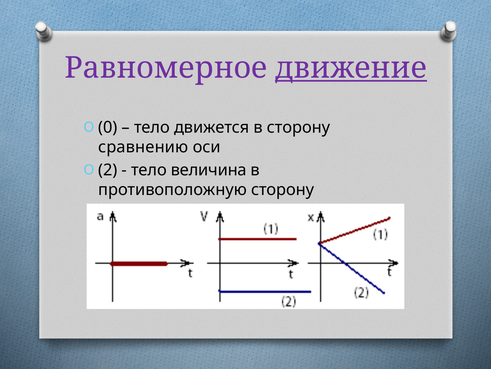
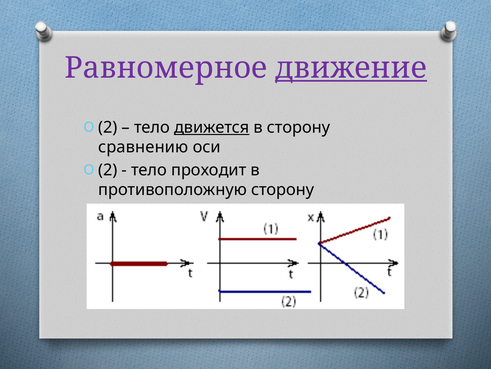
0: 0 -> 2 (108, 127)
движется underline: none -> present (212, 127)
величина: величина -> проходит (209, 170)
